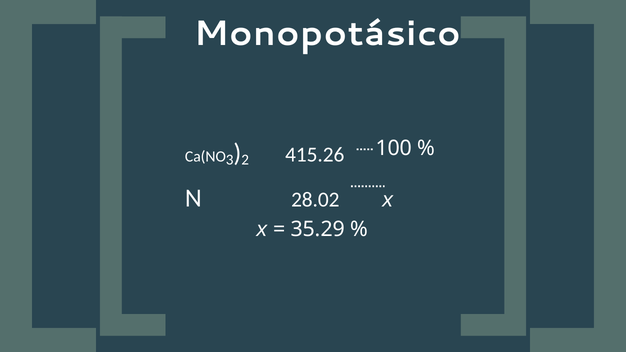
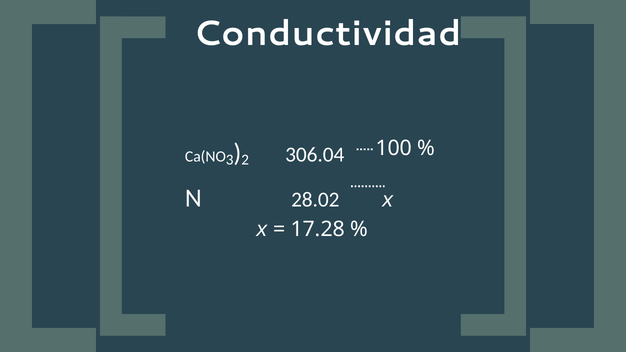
Monopotásico: Monopotásico -> Conductividad (327, 34)
415.26: 415.26 -> 306.04 (315, 155)
35.29: 35.29 -> 17.28 (318, 229)
